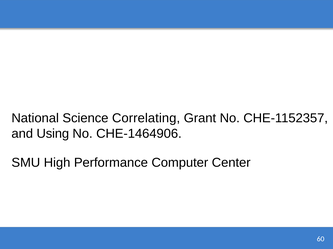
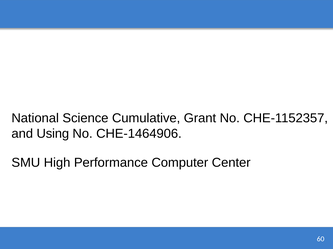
Correlating: Correlating -> Cumulative (146, 119)
